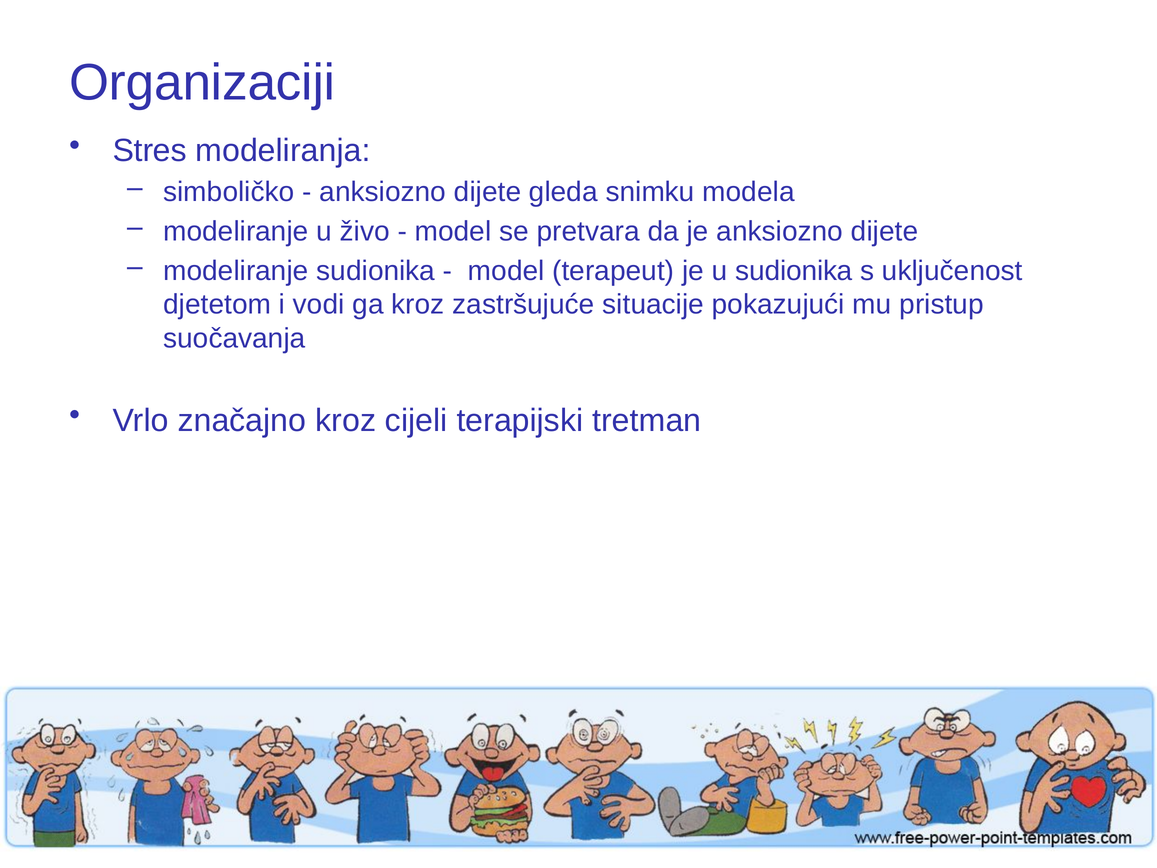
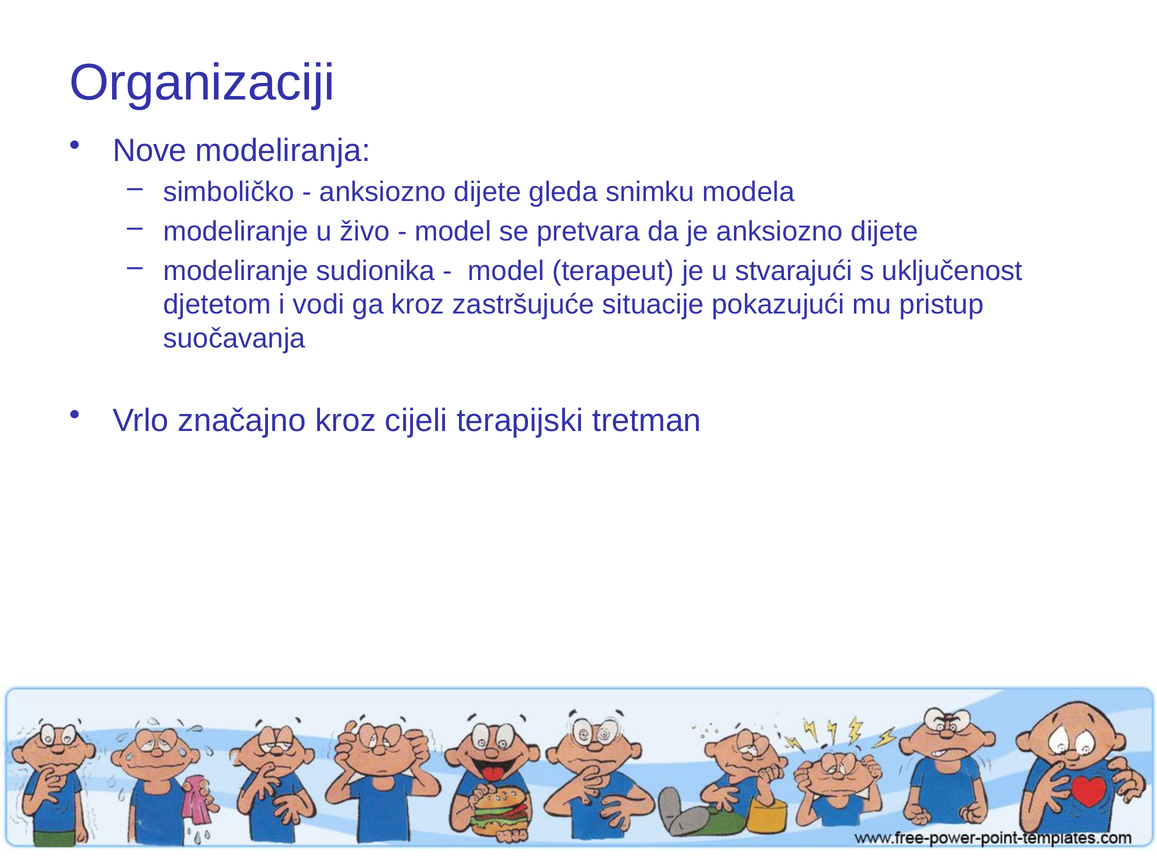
Stres: Stres -> Nove (150, 151)
u sudionika: sudionika -> stvarajući (794, 271)
